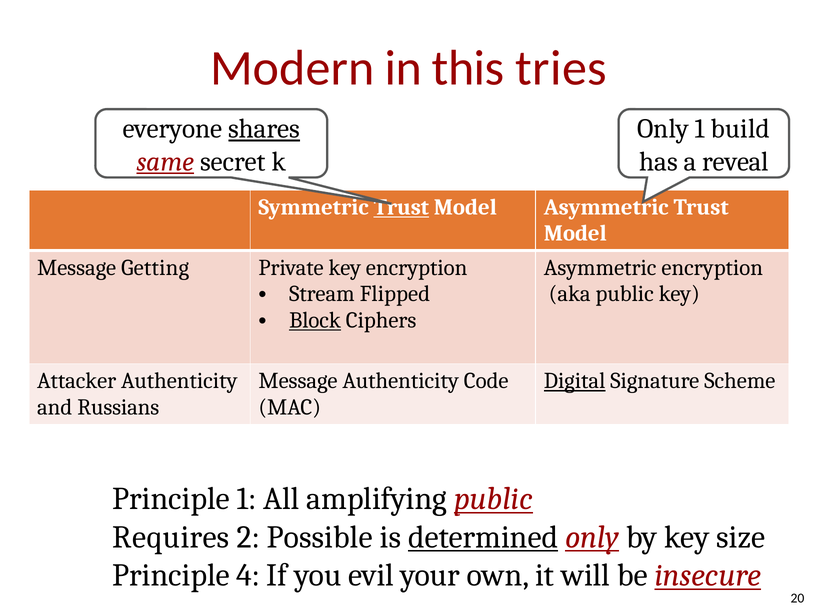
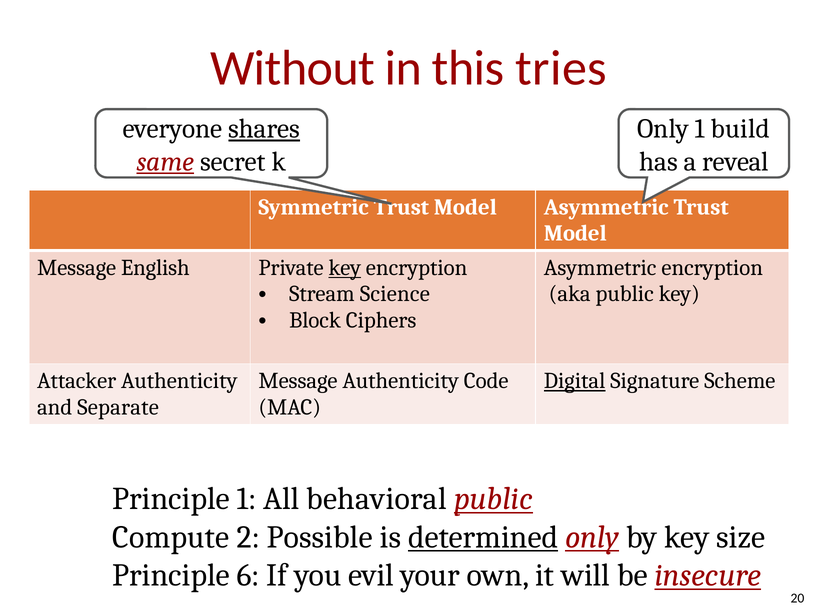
Modern: Modern -> Without (293, 68)
Trust underline: present -> none (401, 207)
Getting: Getting -> English (155, 268)
key underline: none -> present (345, 268)
Flipped: Flipped -> Science (395, 294)
Block underline: present -> none (315, 320)
Russians: Russians -> Separate (118, 407)
amplifying: amplifying -> behavioral (376, 498)
Requires: Requires -> Compute (171, 537)
4: 4 -> 6 (248, 575)
